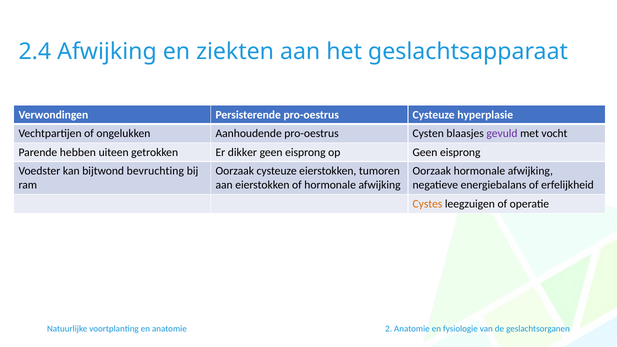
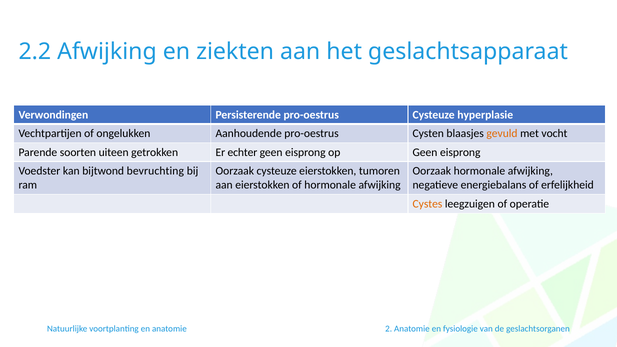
2.4: 2.4 -> 2.2 (35, 52)
gevuld colour: purple -> orange (502, 134)
hebben: hebben -> soorten (78, 152)
dikker: dikker -> echter (242, 152)
